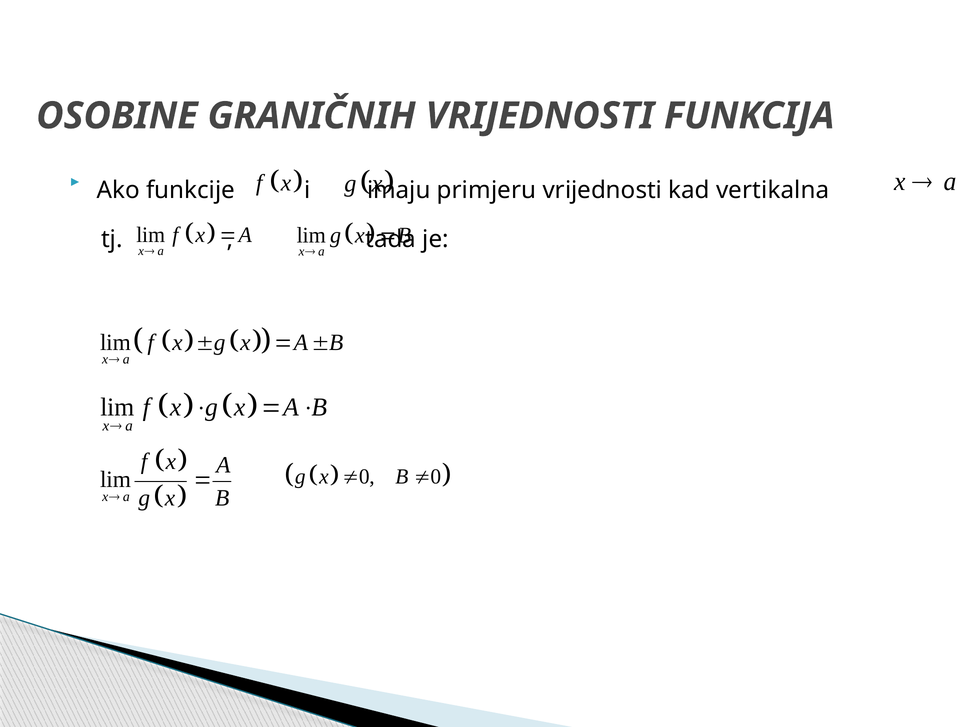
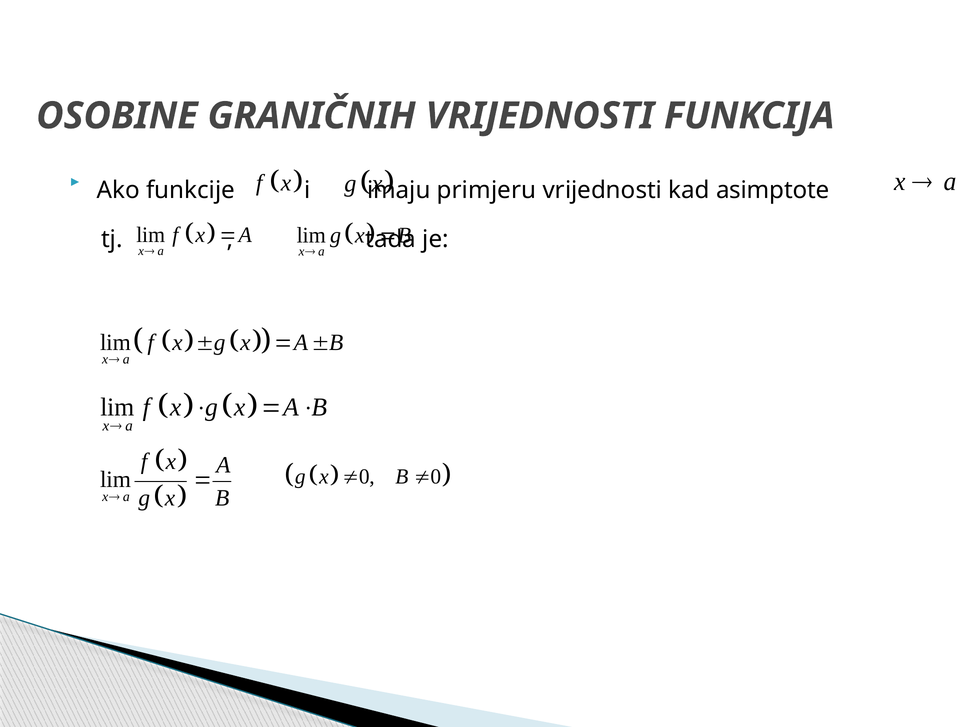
vertikalna: vertikalna -> asimptote (773, 190)
